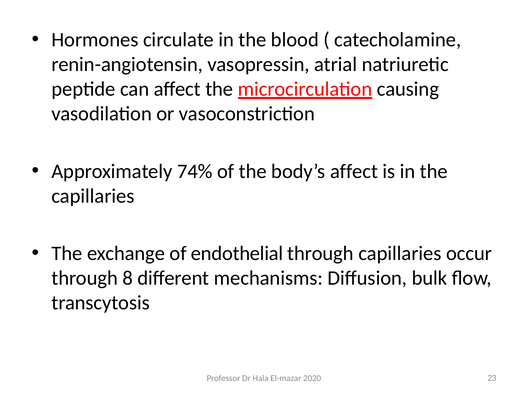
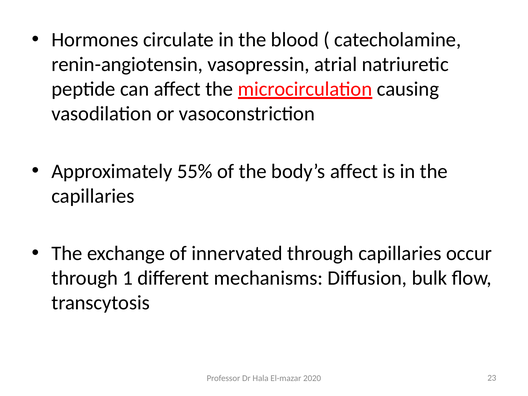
74%: 74% -> 55% (195, 171)
endothelial: endothelial -> innervated (237, 253)
8: 8 -> 1 (128, 278)
